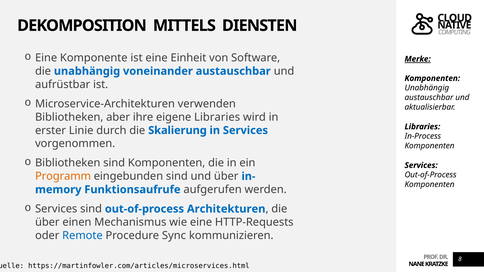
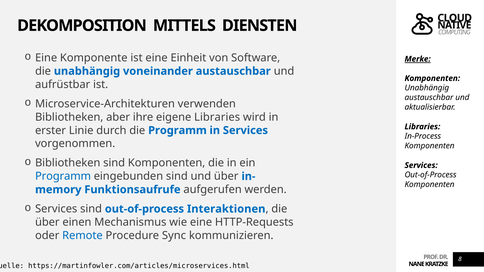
die Skalierung: Skalierung -> Programm (177, 130)
Programm colour: orange -> blue (63, 176)
Architekturen: Architekturen -> Interaktionen (226, 209)
